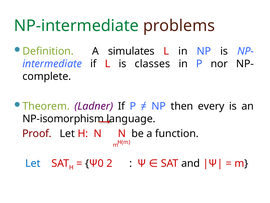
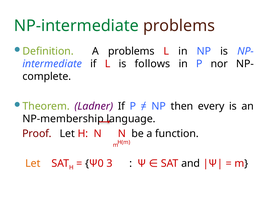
A simulates: simulates -> problems (131, 51)
classes: classes -> follows (152, 64)
NP-isomorphism: NP-isomorphism -> NP-membership (63, 118)
Let colour: blue -> orange (33, 163)
2: 2 -> 3 (109, 163)
